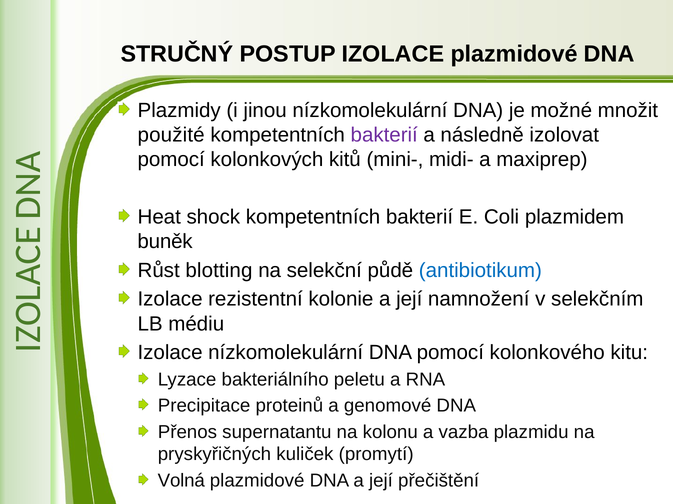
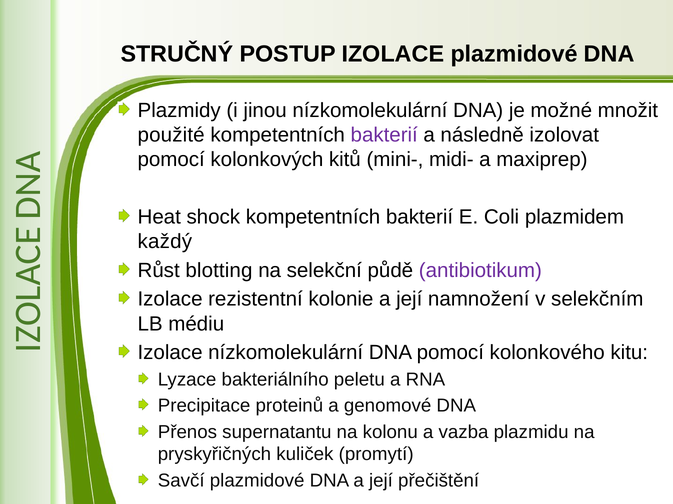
buněk: buněk -> každý (165, 242)
antibiotikum colour: blue -> purple (480, 271)
Volná: Volná -> Savčí (181, 481)
